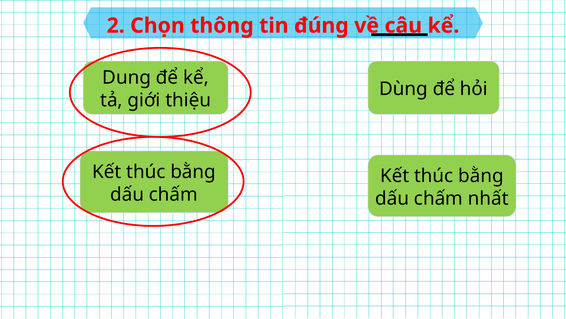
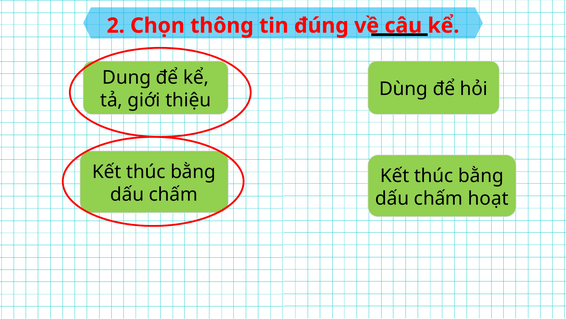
nhất: nhất -> hoạt (488, 198)
